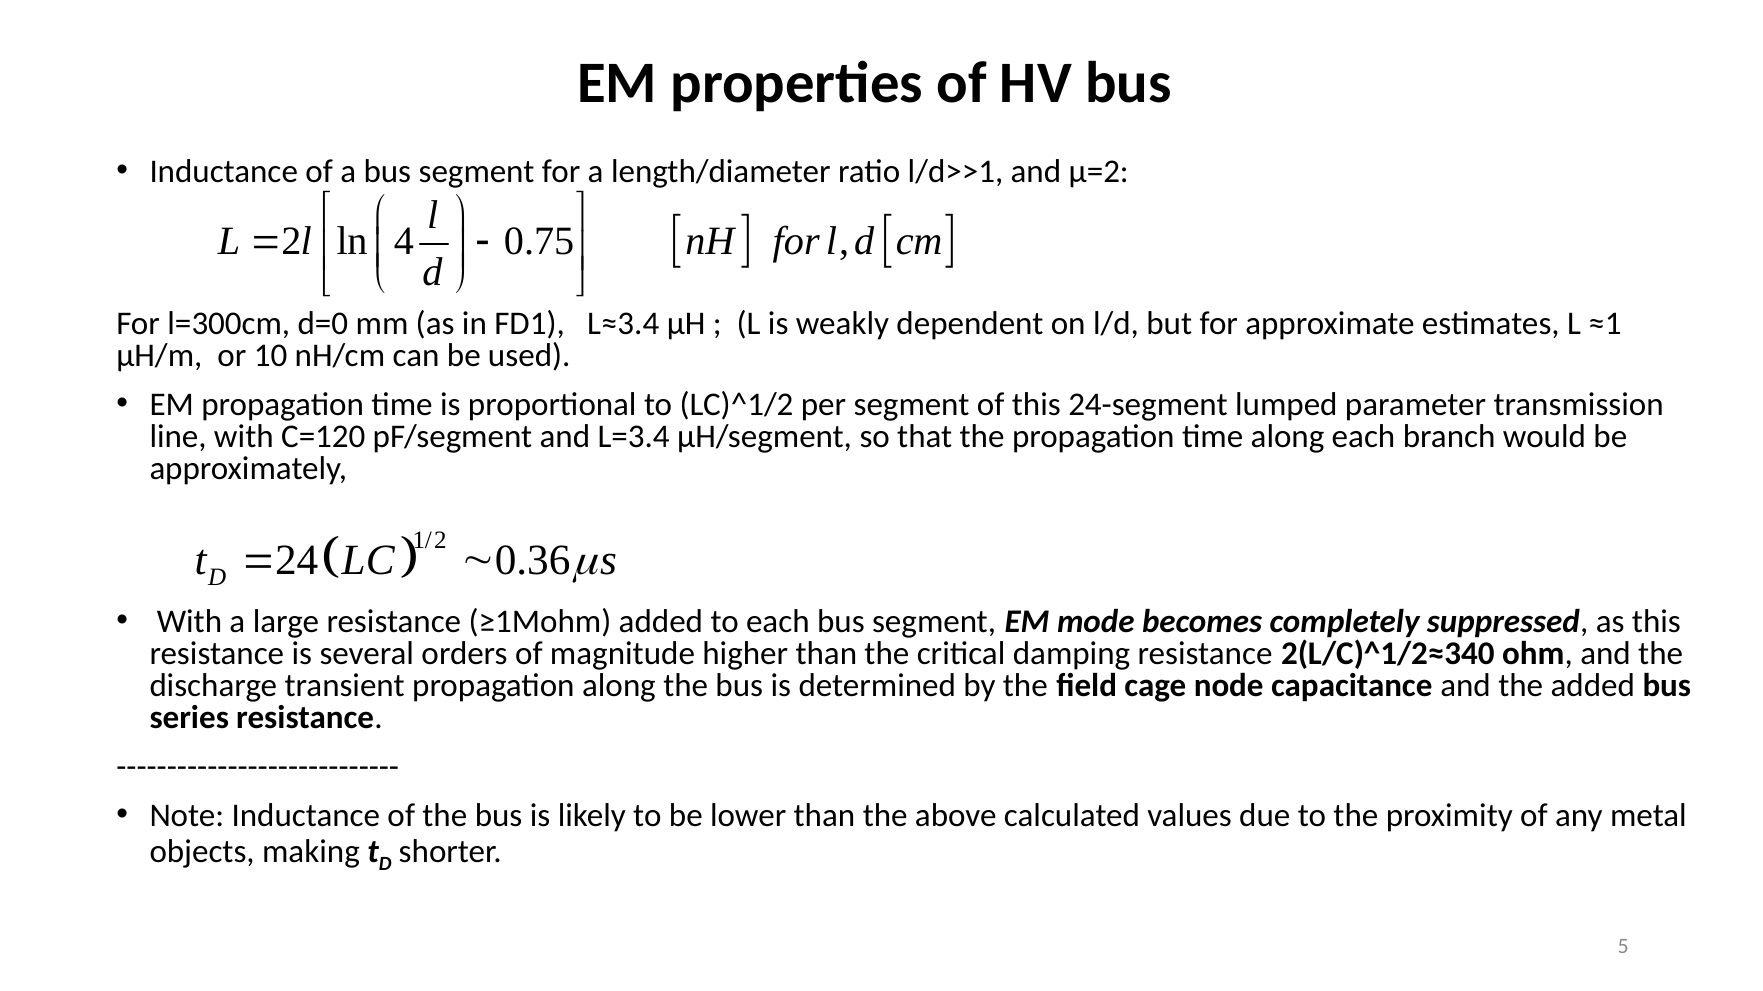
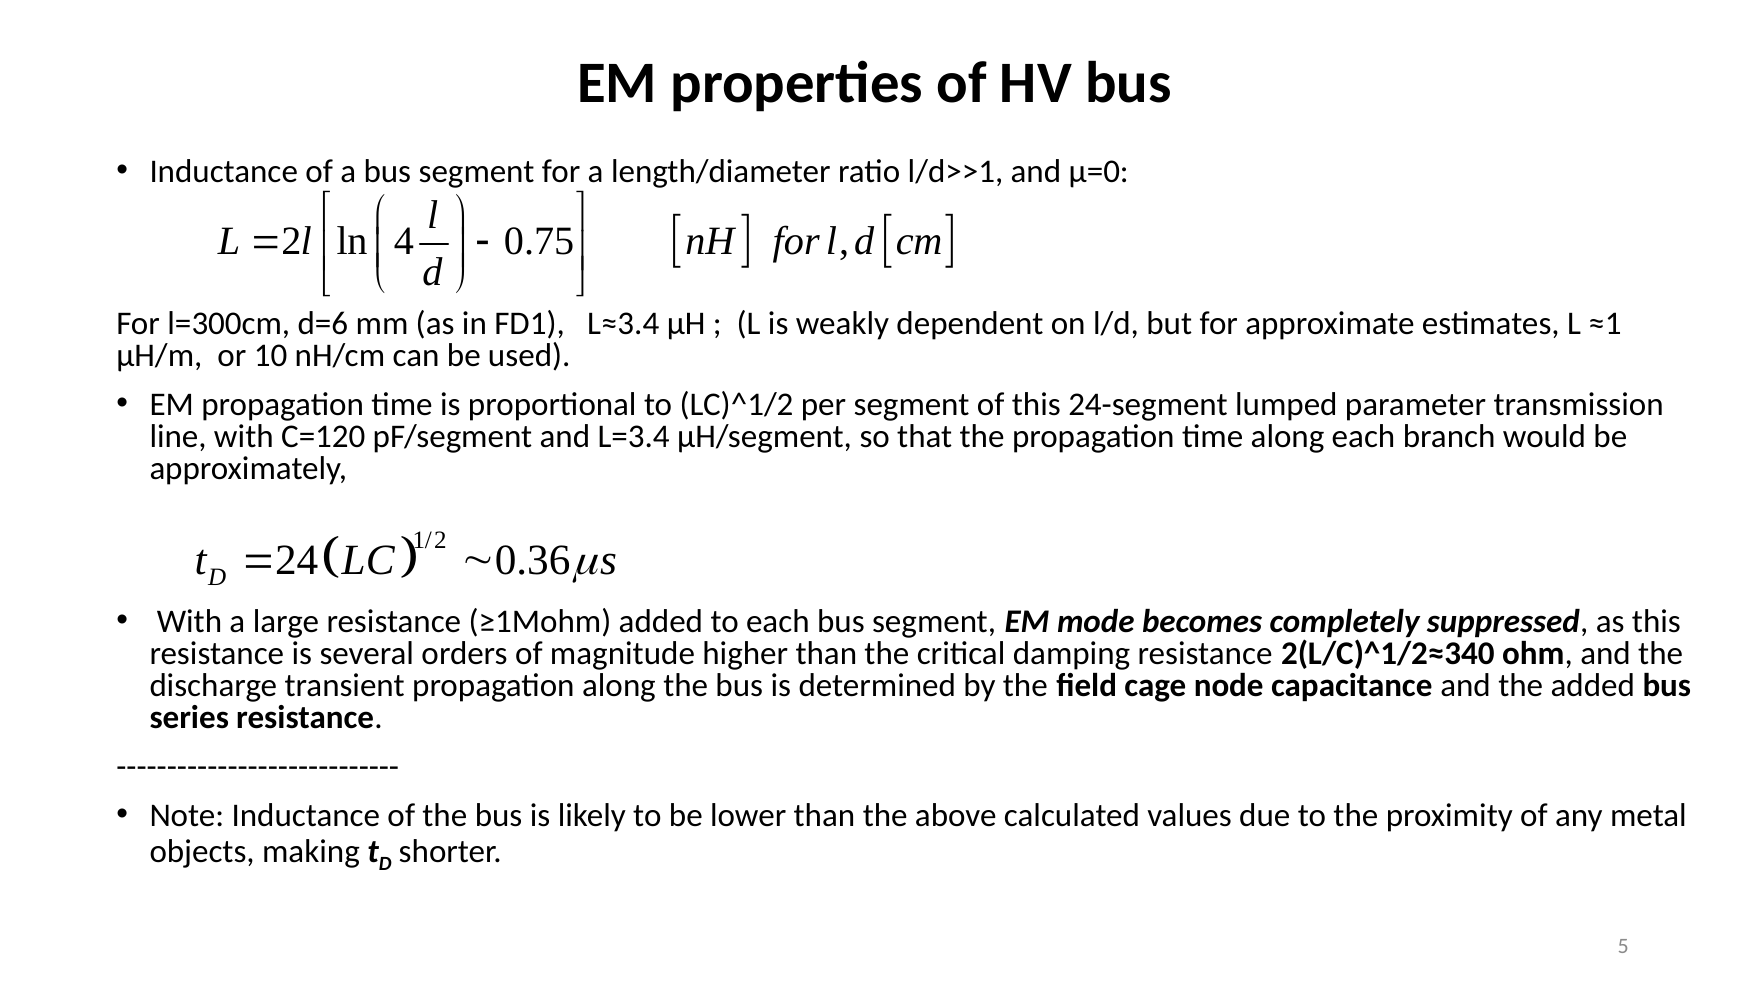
µ=2: µ=2 -> µ=0 (1099, 171)
d=0: d=0 -> d=6 (323, 324)
